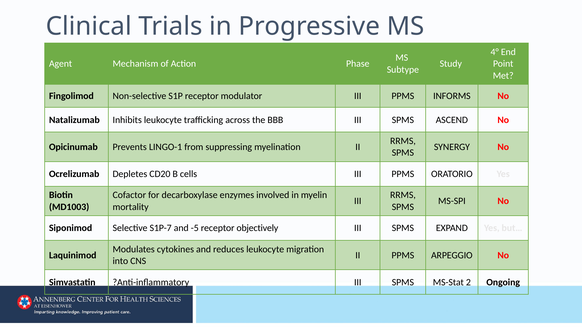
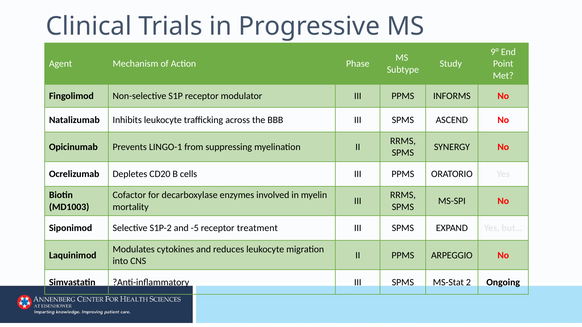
4°: 4° -> 9° (495, 52)
S1P-7: S1P-7 -> S1P-2 (161, 228)
objectively: objectively -> treatment (257, 228)
